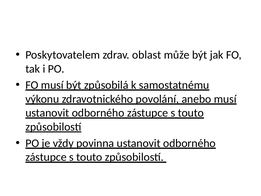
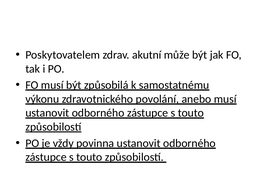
oblast: oblast -> akutní (147, 55)
